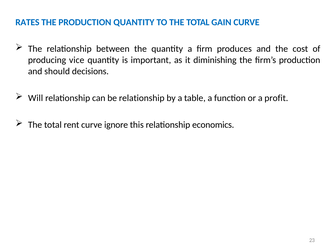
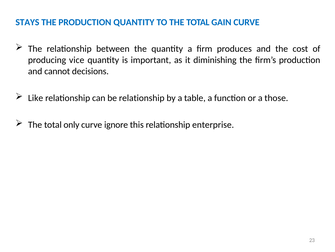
RATES: RATES -> STAYS (27, 22)
should: should -> cannot (57, 71)
Will: Will -> Like (36, 98)
profit: profit -> those (276, 98)
rent: rent -> only (71, 124)
economics: economics -> enterprise (213, 124)
